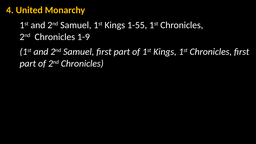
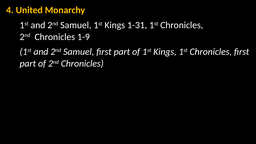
1-55: 1-55 -> 1-31 (137, 25)
